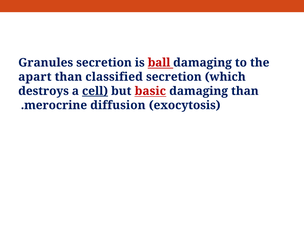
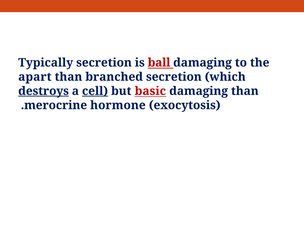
Granules: Granules -> Typically (46, 63)
classified: classified -> branched (114, 77)
destroys underline: none -> present (44, 91)
diffusion: diffusion -> hormone (118, 105)
